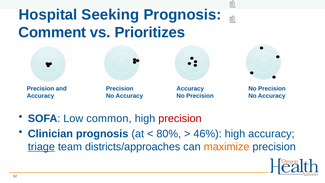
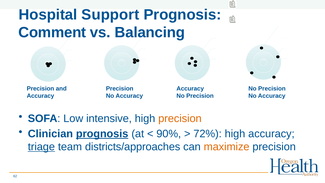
Seeking: Seeking -> Support (110, 15)
Prioritizes: Prioritizes -> Balancing (150, 33)
common: common -> intensive (109, 118)
precision colour: red -> orange (180, 118)
prognosis underline: none -> present (102, 134)
80%: 80% -> 90% (169, 134)
46%: 46% -> 72% (208, 134)
